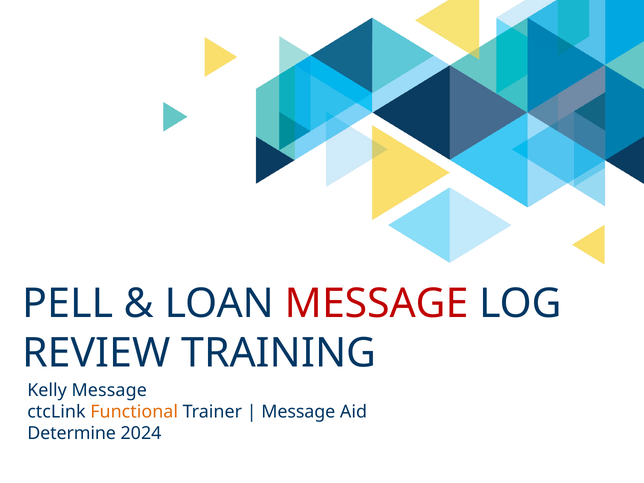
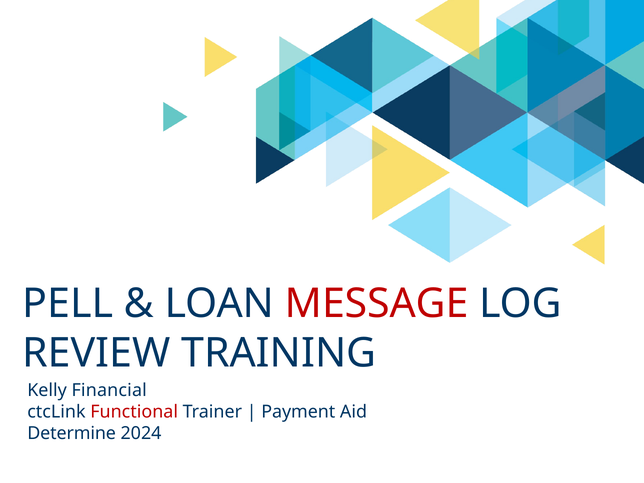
Kelly Message: Message -> Financial (109, 390)
Functional colour: orange -> red (134, 412)
Message: Message -> Payment (298, 412)
